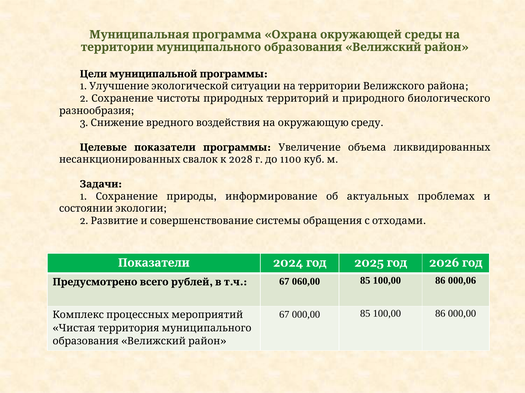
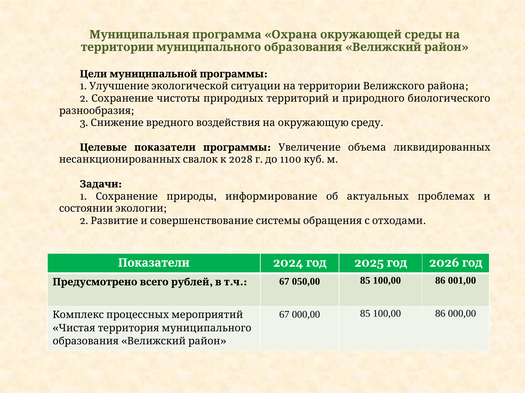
060,00: 060,00 -> 050,00 (306, 282)
000,06: 000,06 -> 001,00 (462, 281)
